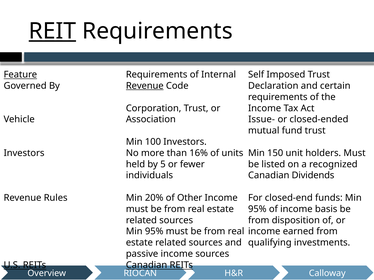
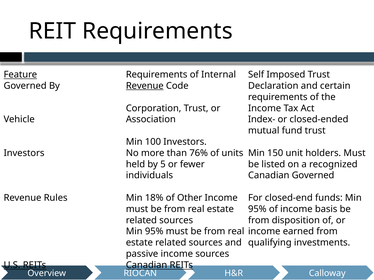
REIT underline: present -> none (52, 31)
Issue-: Issue- -> Index- (262, 120)
16%: 16% -> 76% (199, 153)
Canadian Dividends: Dividends -> Governed (313, 176)
20%: 20% -> 18% (154, 198)
